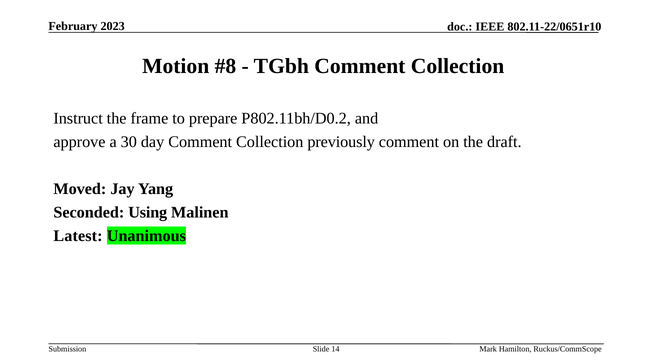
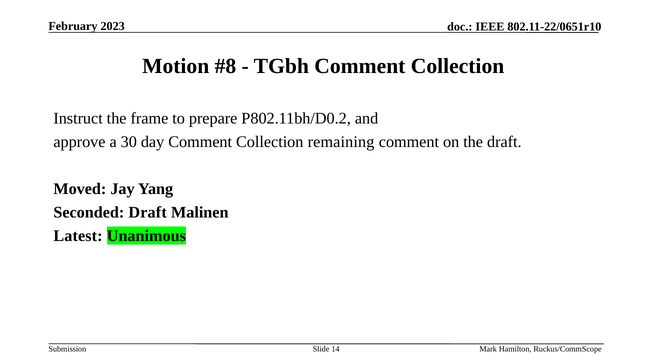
previously: previously -> remaining (341, 142)
Seconded Using: Using -> Draft (148, 212)
